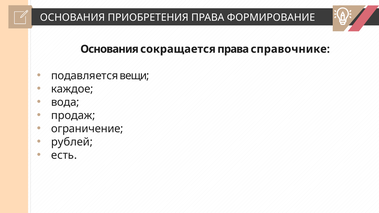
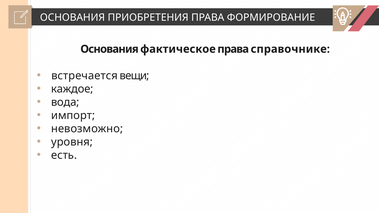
сокращается: сокращается -> фактическое (178, 49)
подавляется: подавляется -> встречается (85, 76)
продаж: продаж -> импорт (73, 115)
ограничение: ограничение -> невозможно (87, 129)
рублей: рублей -> уровня (72, 142)
